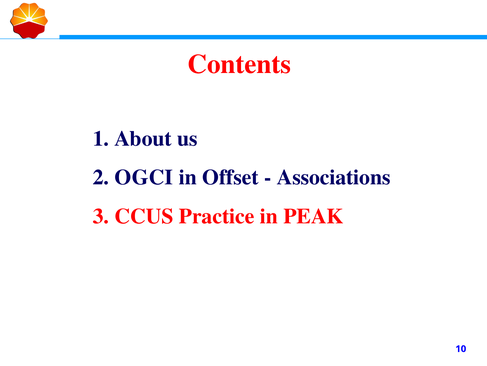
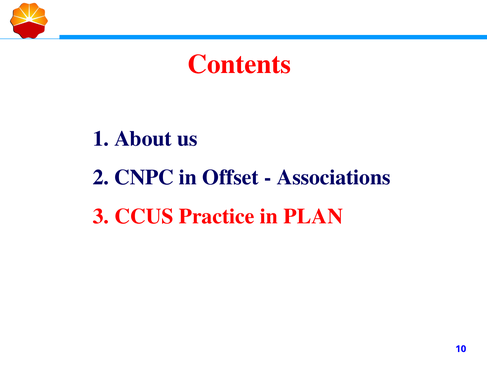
OGCI: OGCI -> CNPC (144, 178)
PEAK: PEAK -> PLAN (313, 217)
